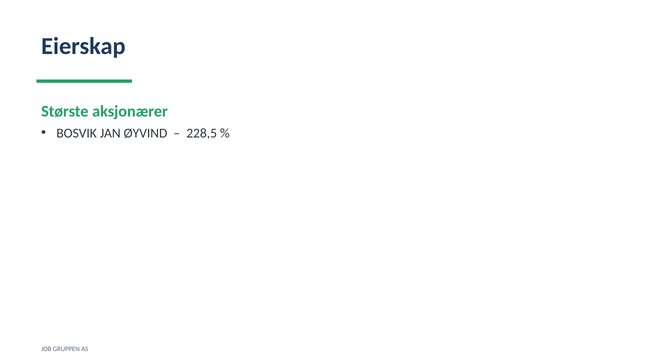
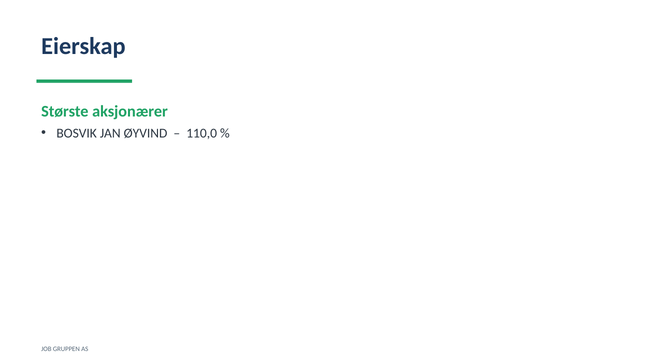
228,5: 228,5 -> 110,0 (202, 133)
